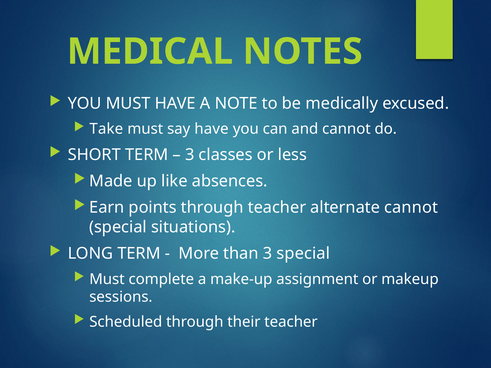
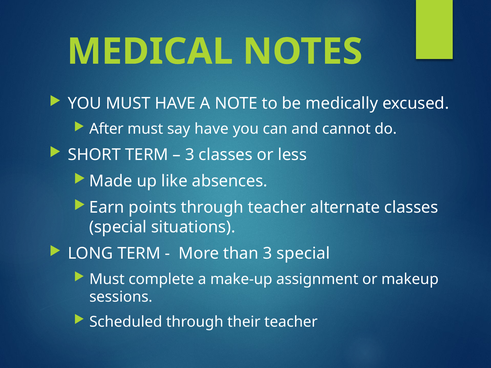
Take: Take -> After (106, 129)
alternate cannot: cannot -> classes (411, 208)
